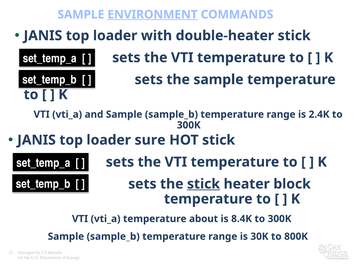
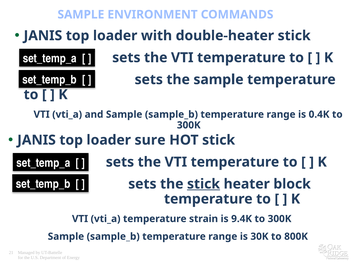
ENVIRONMENT underline: present -> none (153, 15)
2.4K: 2.4K -> 0.4K (319, 115)
about: about -> strain (204, 219)
8.4K: 8.4K -> 9.4K (242, 219)
